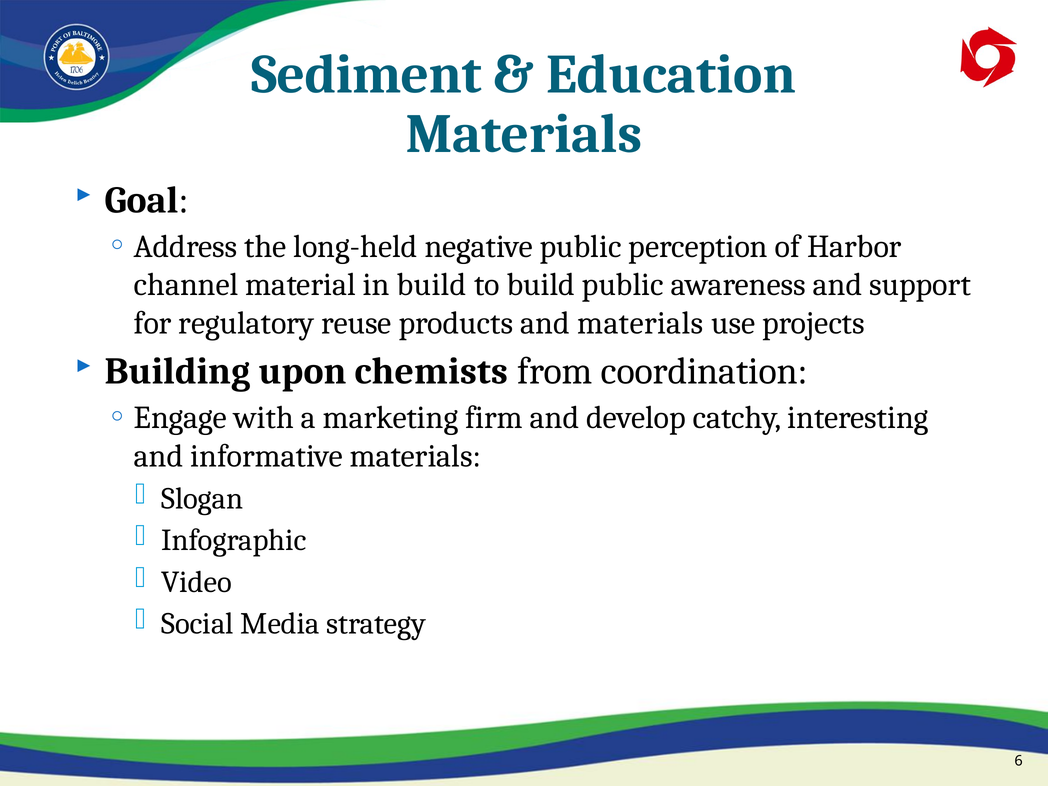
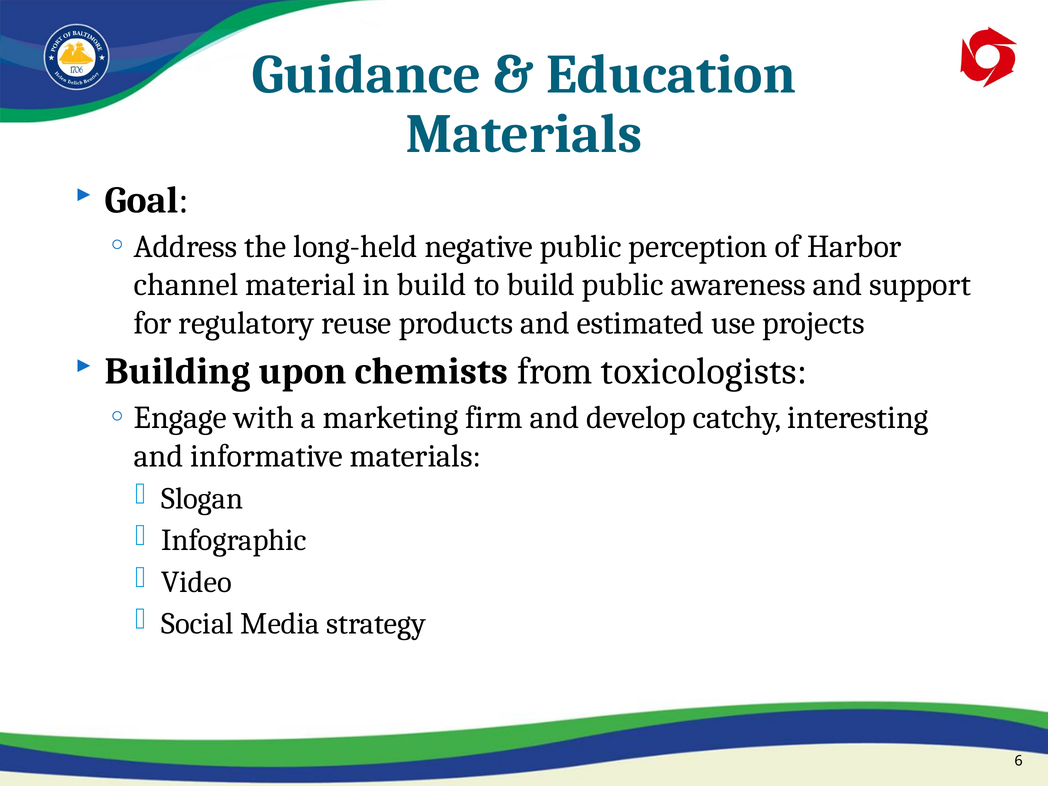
Sediment: Sediment -> Guidance (366, 74)
and materials: materials -> estimated (640, 323)
coordination: coordination -> toxicologists (704, 371)
